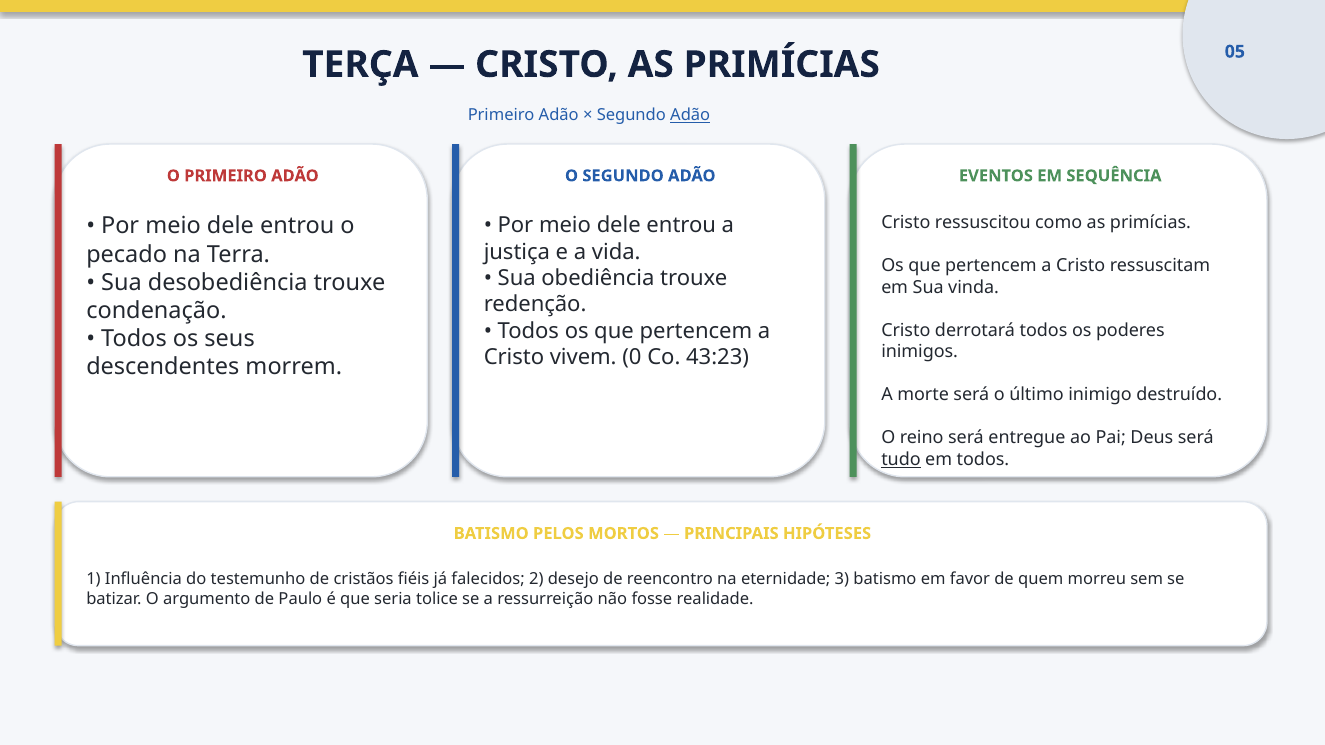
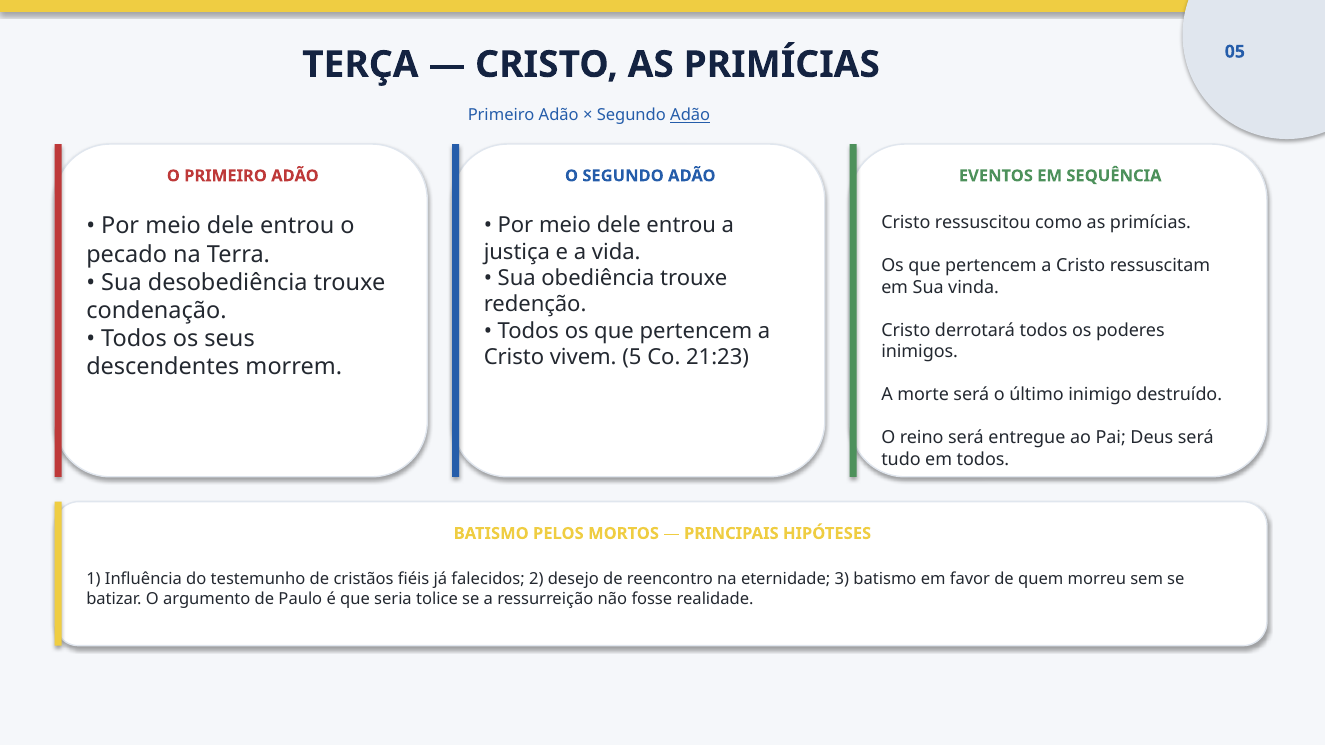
0: 0 -> 5 (632, 358)
43:23: 43:23 -> 21:23 (718, 358)
tudo underline: present -> none (901, 460)
